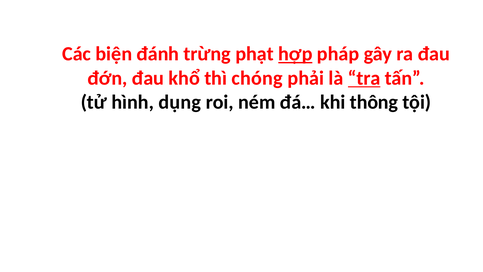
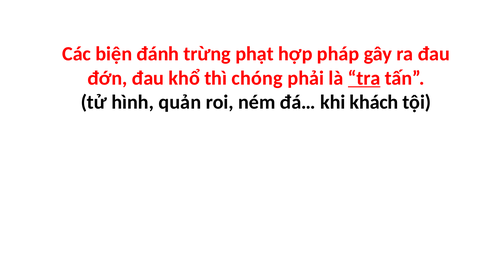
hợp underline: present -> none (295, 54)
dụng: dụng -> quản (180, 102)
thông: thông -> khách (374, 102)
